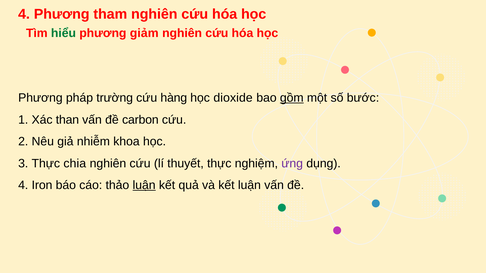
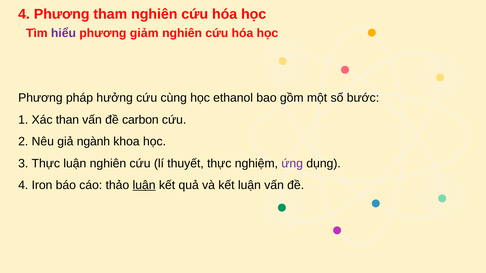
hiểu colour: green -> purple (63, 33)
trường: trường -> hưởng (115, 98)
hàng: hàng -> cùng (174, 98)
dioxide: dioxide -> ethanol (233, 98)
gồm underline: present -> none (292, 98)
nhiễm: nhiễm -> ngành (93, 142)
Thực chia: chia -> luận (75, 164)
